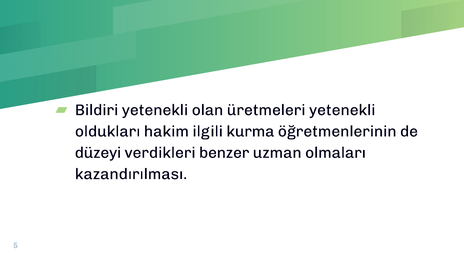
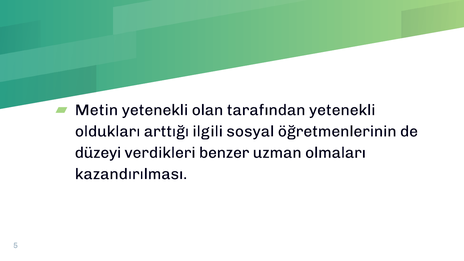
Bildiri: Bildiri -> Metin (97, 110)
üretmeleri: üretmeleri -> tarafından (266, 110)
hakim: hakim -> arttığı (166, 131)
kurma: kurma -> sosyal (250, 131)
